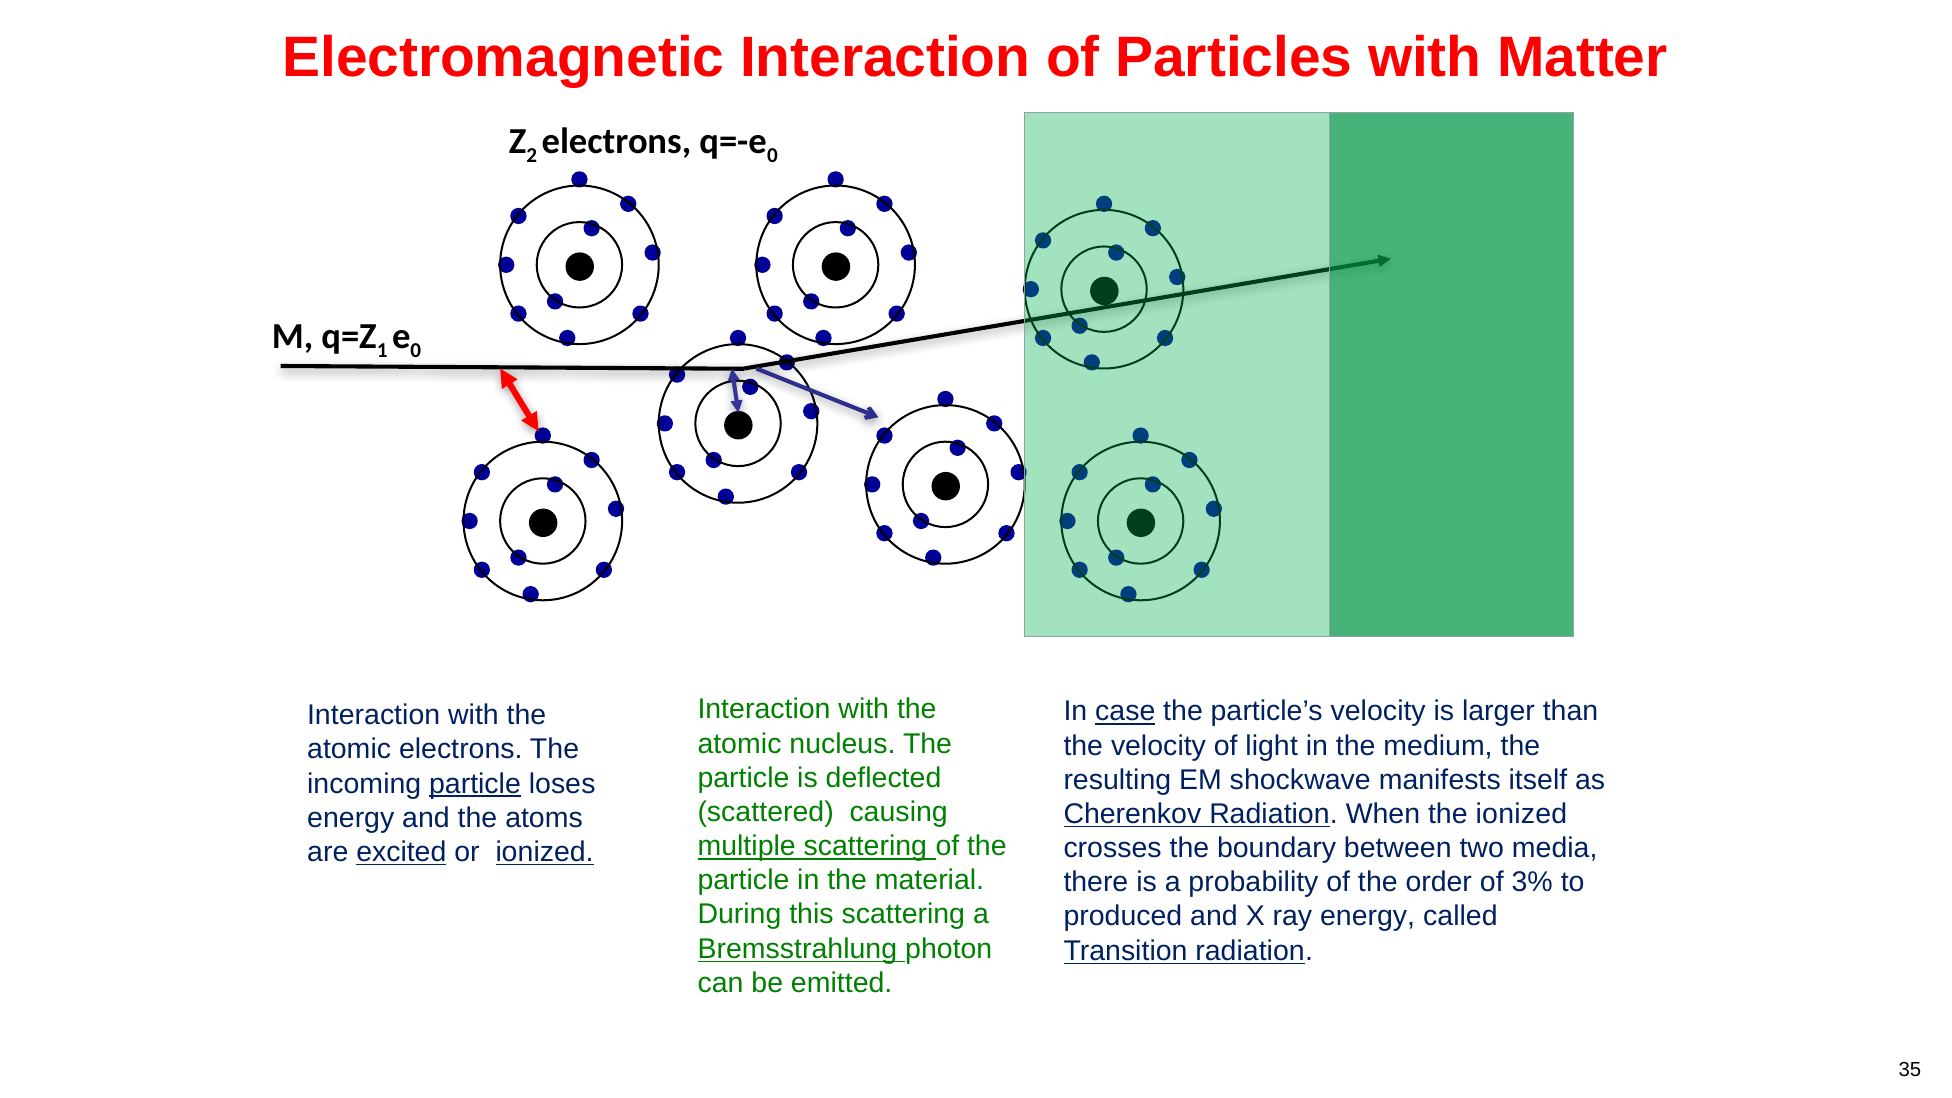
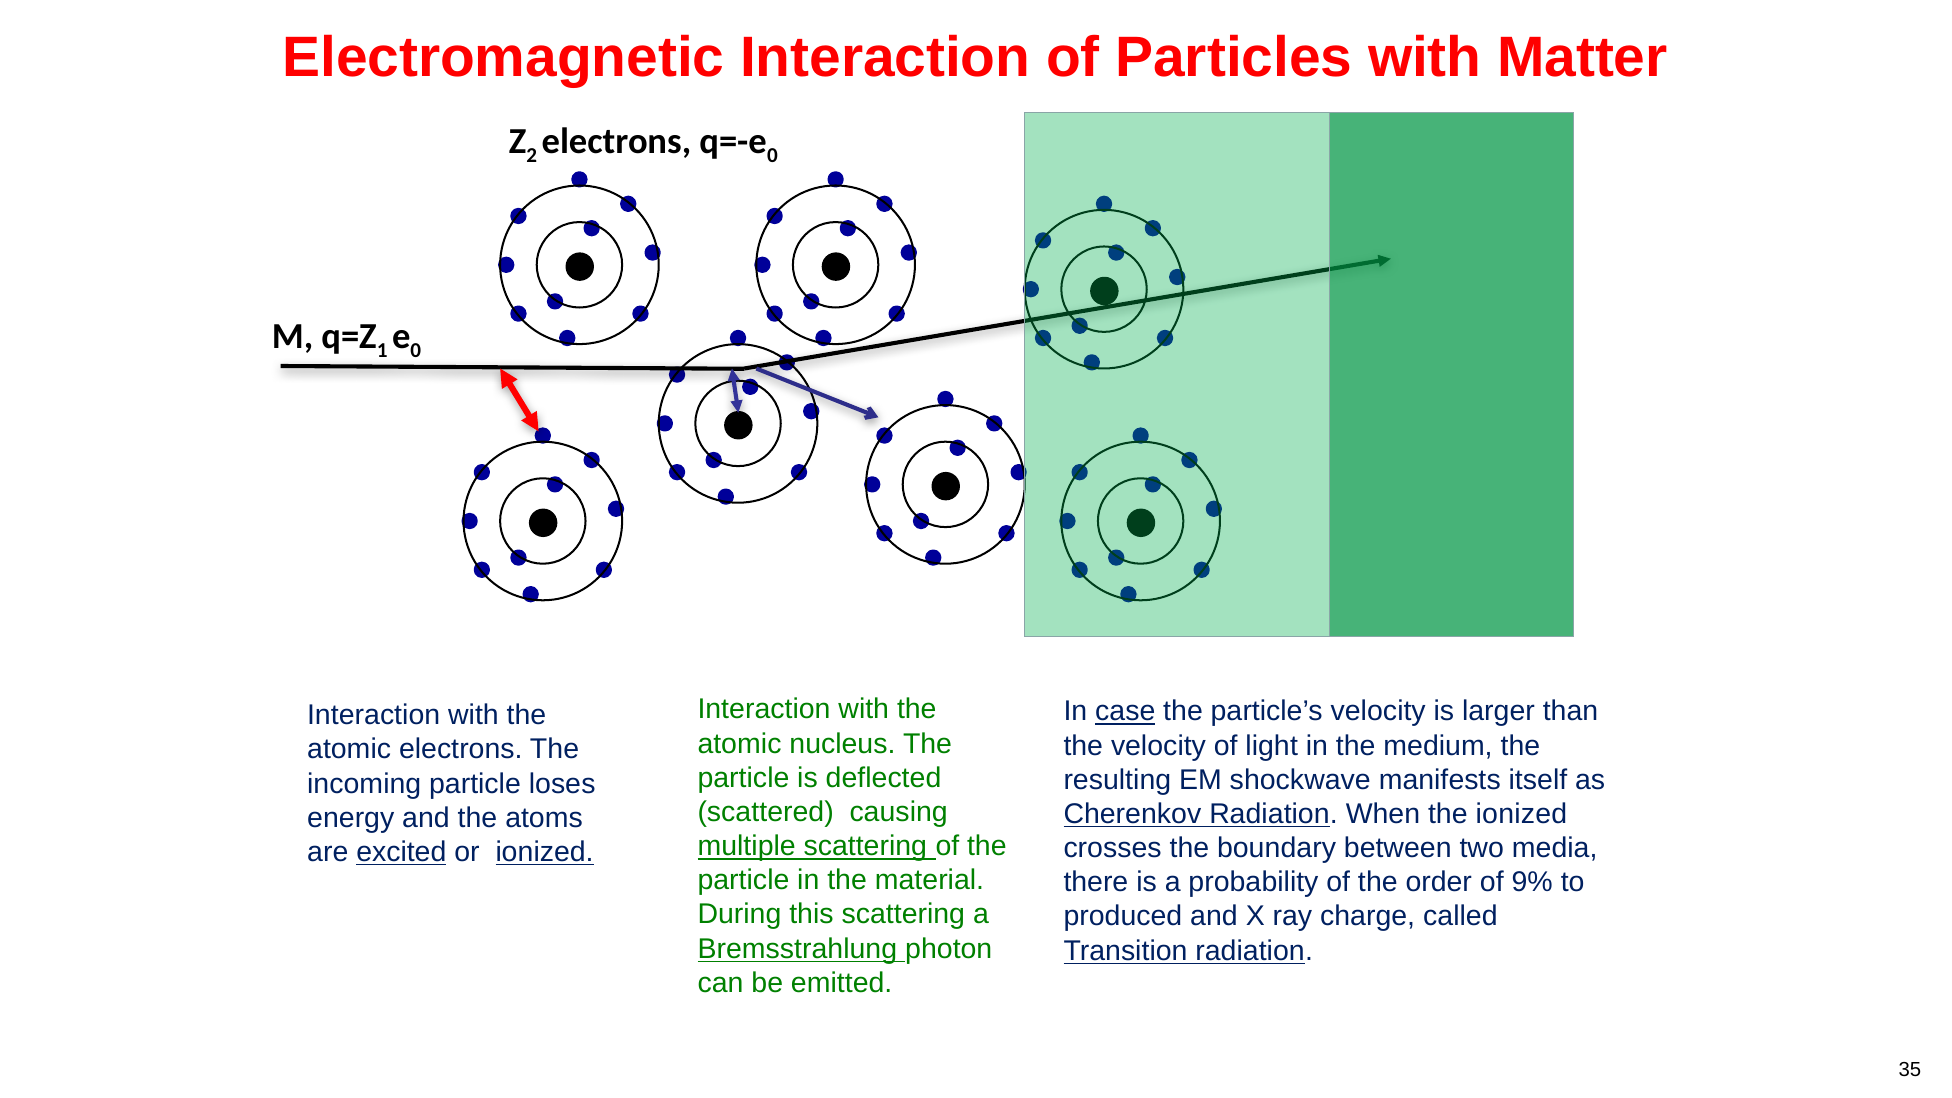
particle underline: present -> none (475, 784)
3%: 3% -> 9% (1532, 882)
ray energy: energy -> charge (1368, 917)
